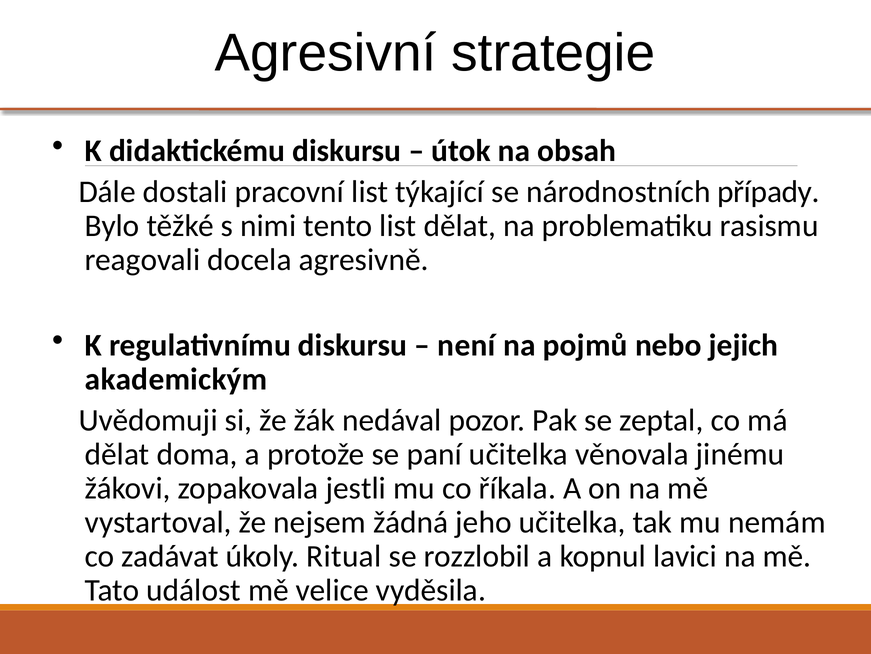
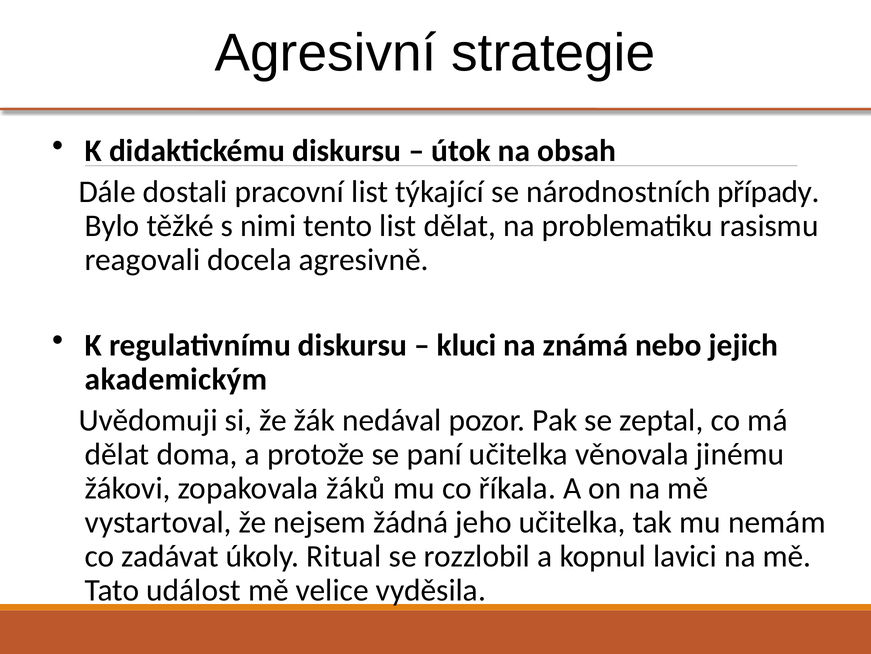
není: není -> kluci (467, 345)
pojmů: pojmů -> známá (585, 345)
jestli: jestli -> žáků (356, 488)
